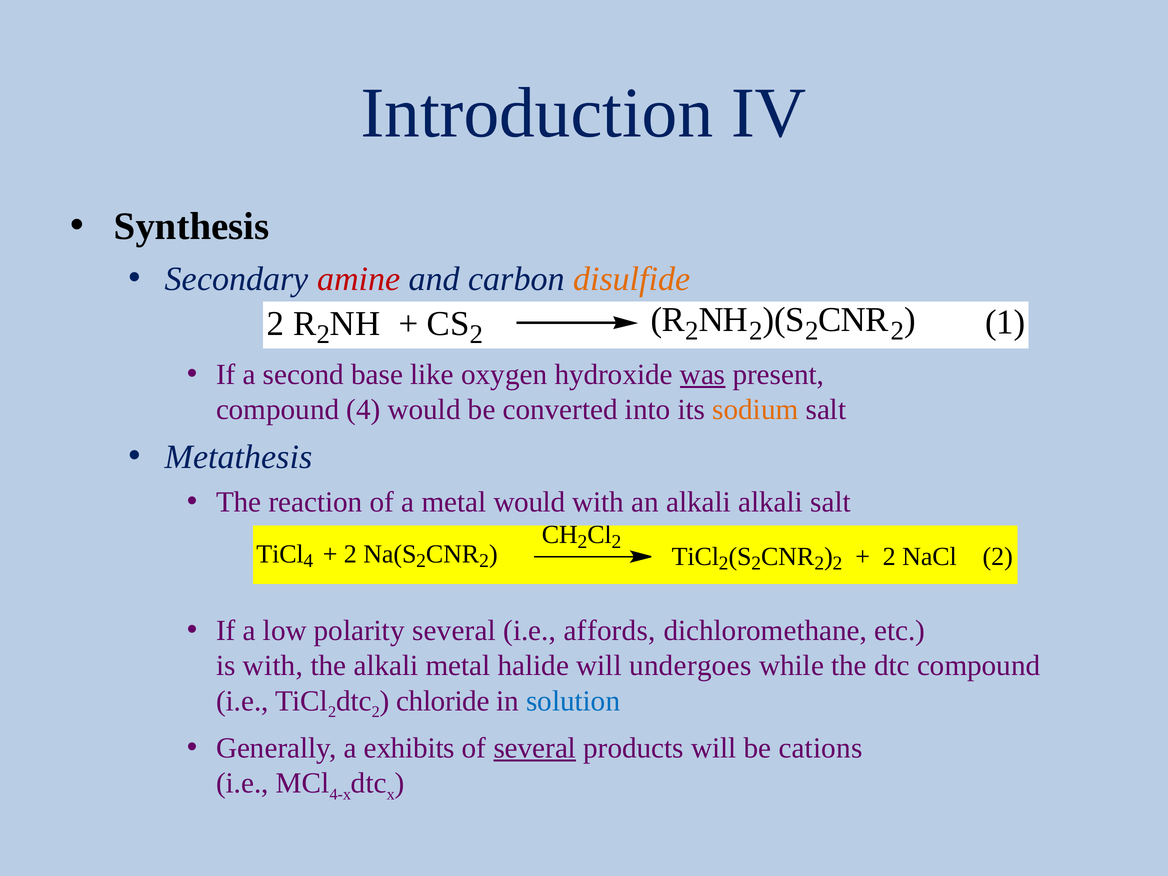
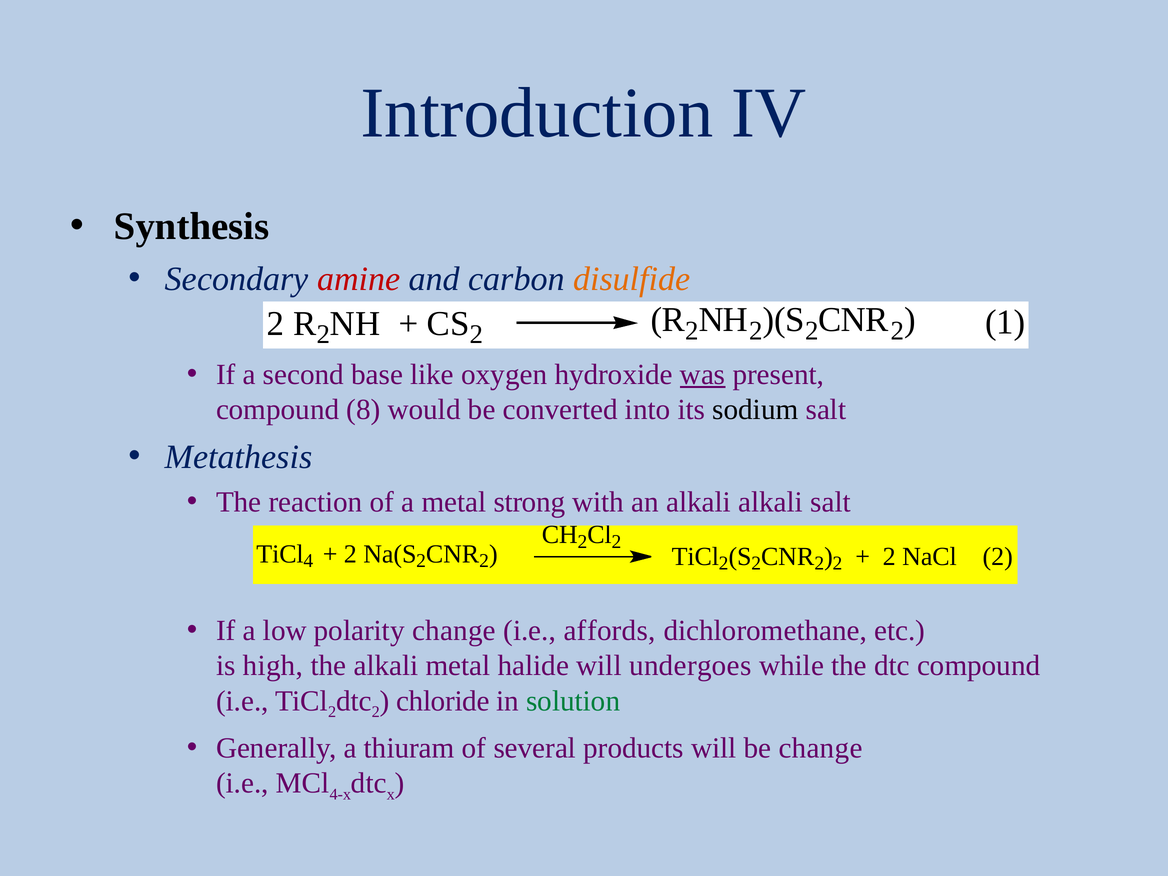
compound 4: 4 -> 8 (363, 410)
sodium colour: orange -> black (755, 410)
metal would: would -> strong (529, 502)
polarity several: several -> change (454, 631)
is with: with -> high (273, 666)
solution colour: blue -> green (573, 701)
exhibits: exhibits -> thiuram (409, 748)
several underline: present -> none (535, 748)
be cations: cations -> change (820, 748)
